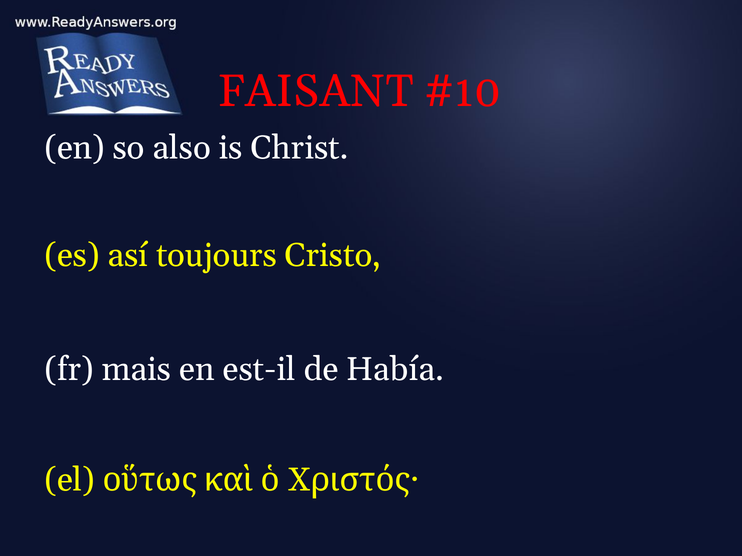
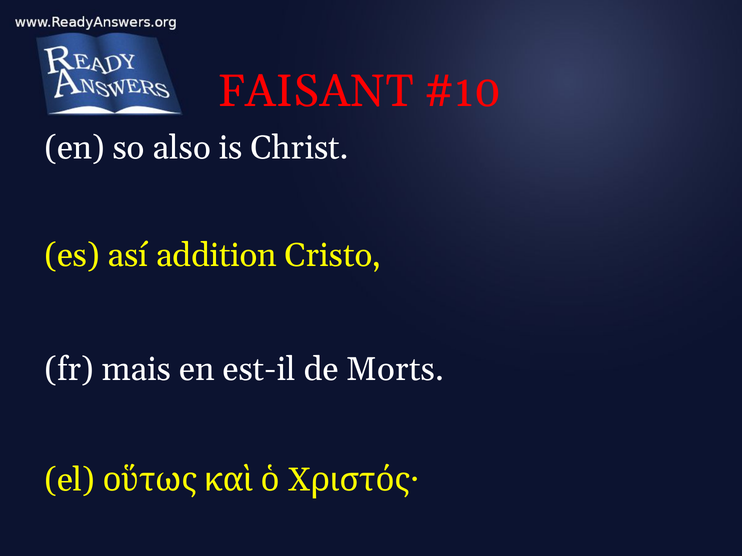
toujours: toujours -> addition (216, 255)
Había: Había -> Morts (395, 370)
